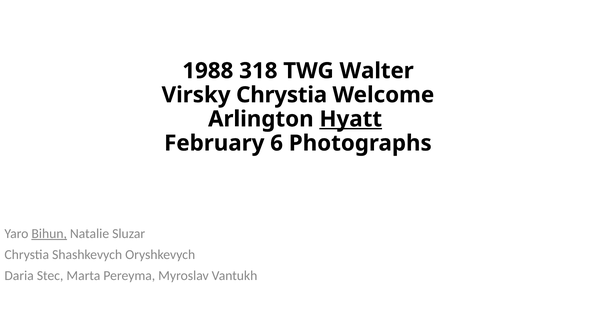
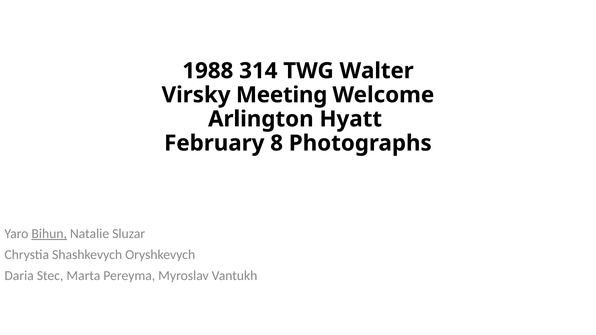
318: 318 -> 314 (258, 71)
Virsky Chrystia: Chrystia -> Meeting (282, 95)
Hyatt underline: present -> none (351, 119)
6: 6 -> 8 (277, 143)
